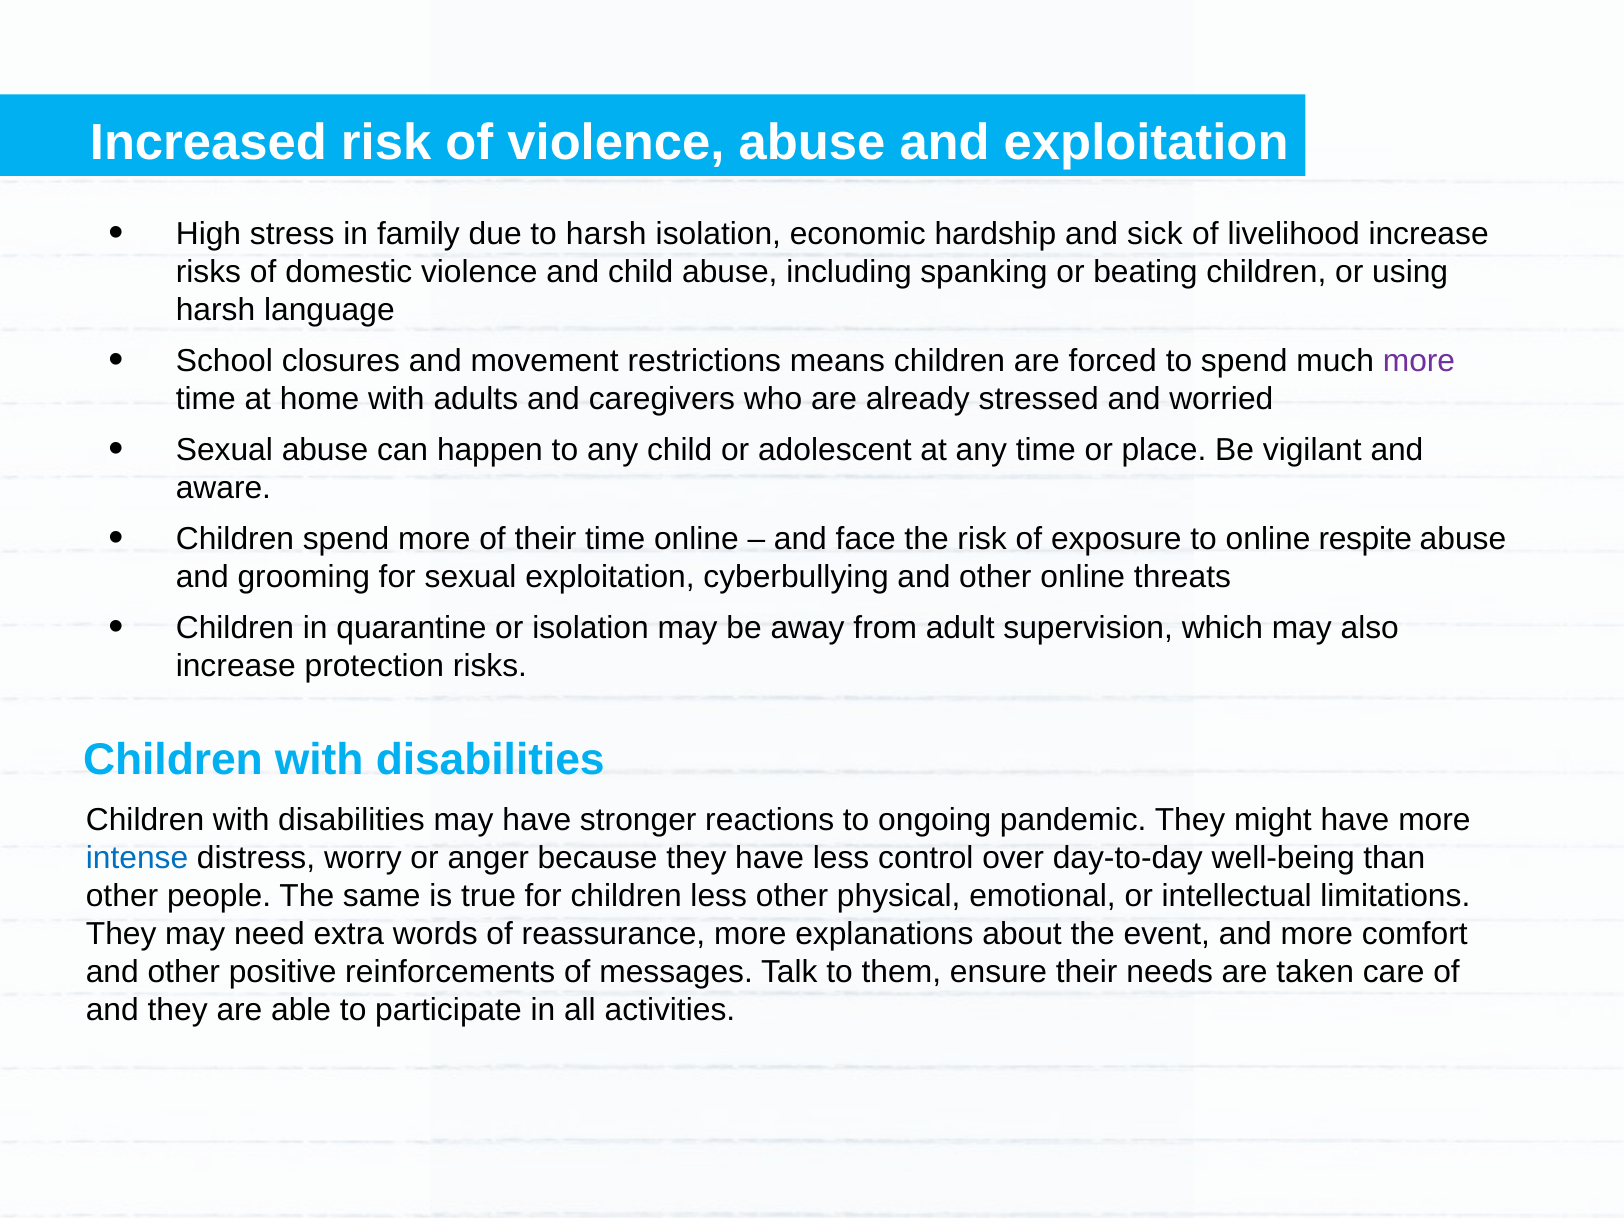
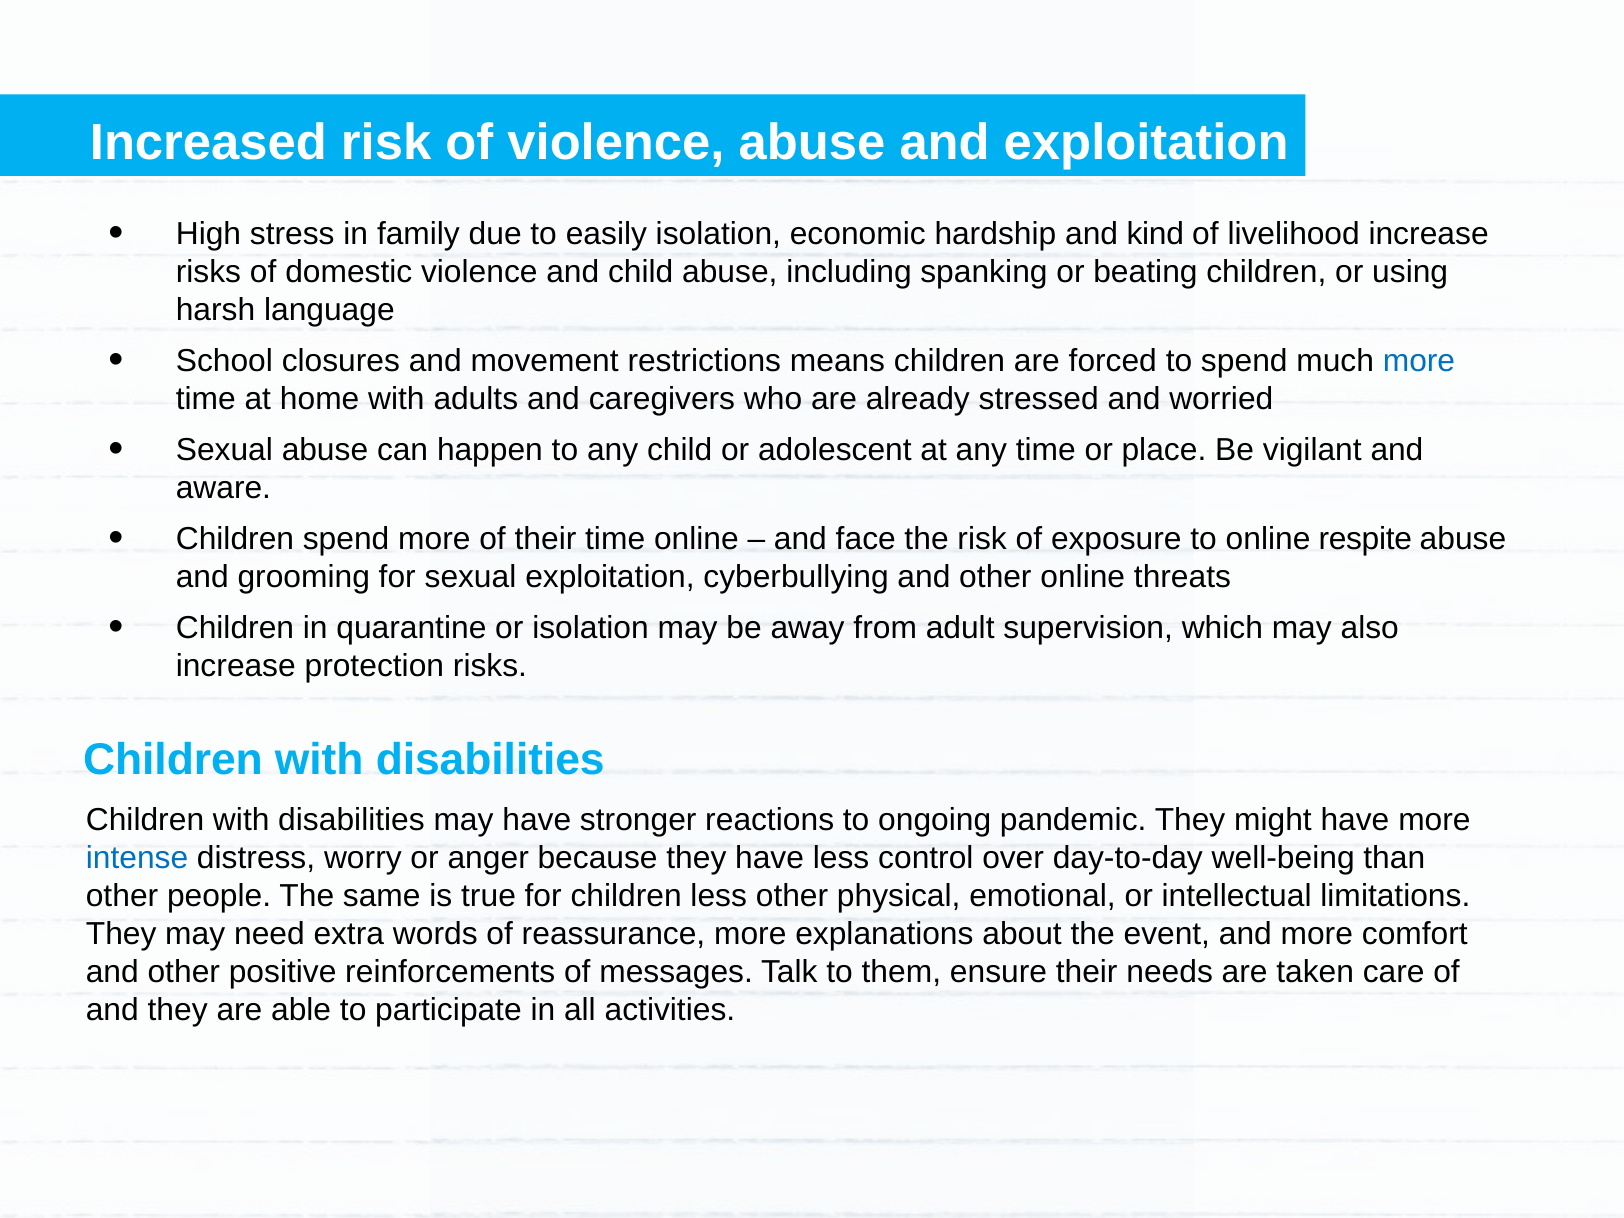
to harsh: harsh -> easily (606, 234)
sick: sick -> kind (1155, 234)
more colour: purple -> blue (1419, 361)
